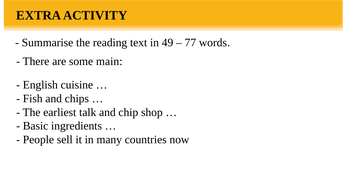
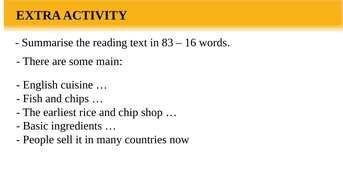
49: 49 -> 83 (168, 43)
77: 77 -> 16 (190, 43)
talk: talk -> rice (88, 112)
